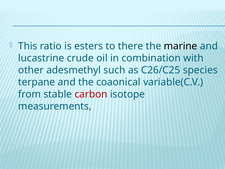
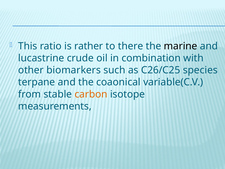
esters: esters -> rather (89, 46)
adesmethyl: adesmethyl -> biomarkers (74, 70)
carbon colour: red -> orange (91, 94)
